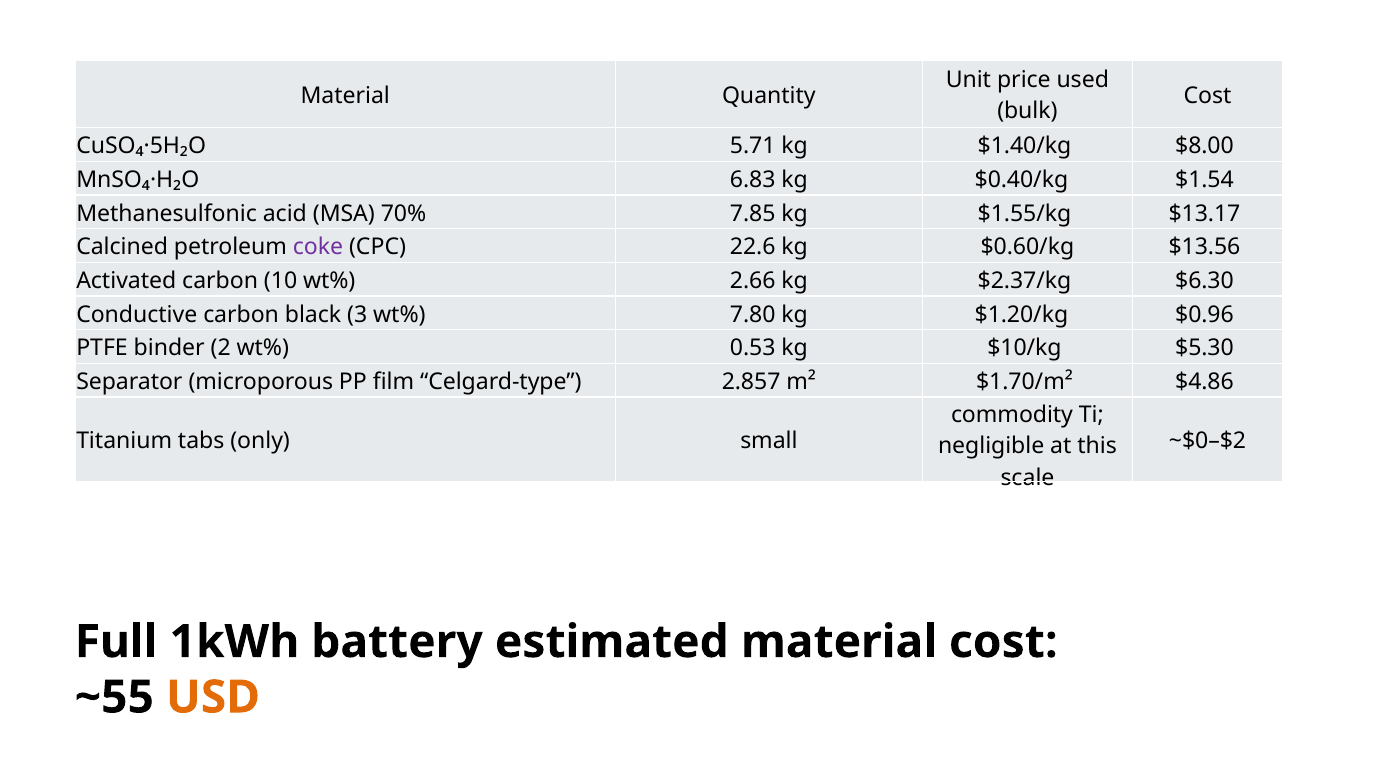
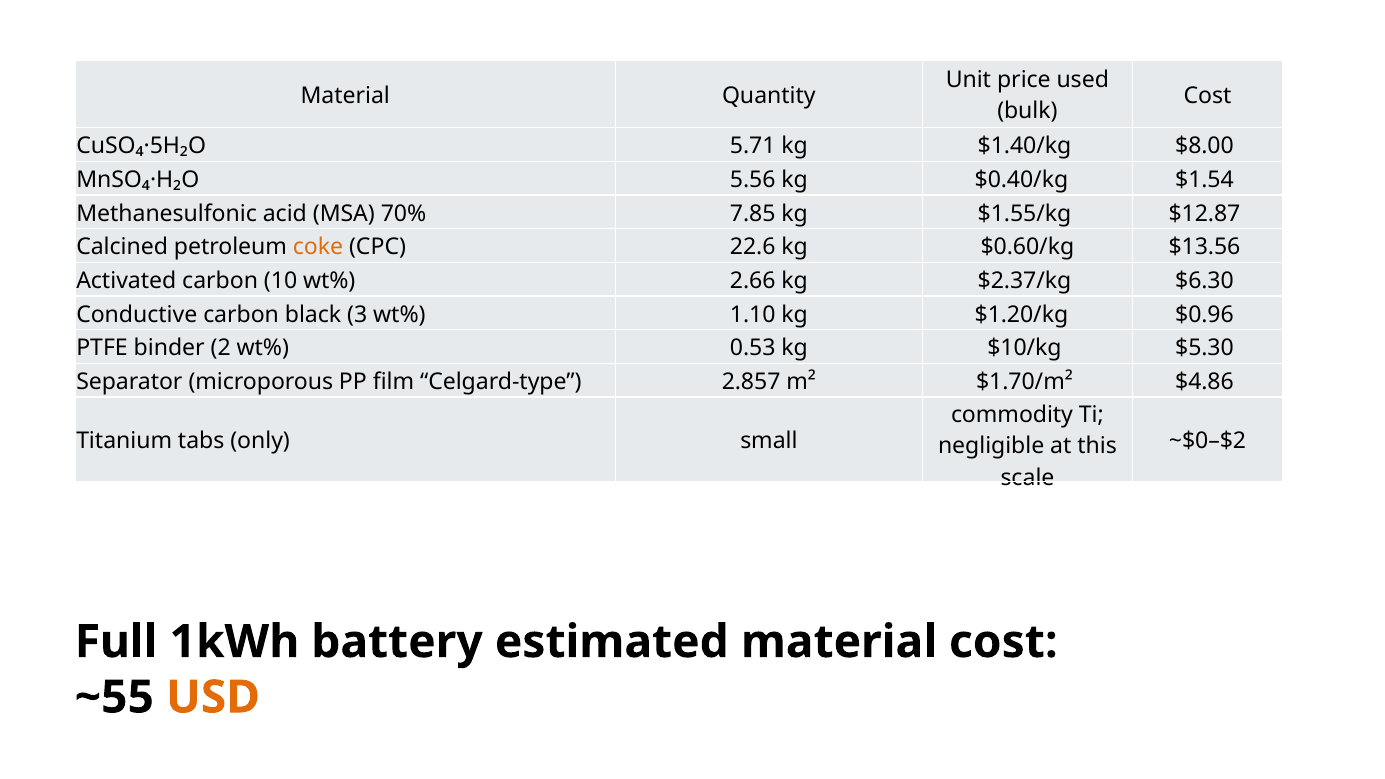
6.83: 6.83 -> 5.56 (753, 180)
$13.17: $13.17 -> $12.87 (1204, 214)
coke colour: purple -> orange (318, 247)
7.80: 7.80 -> 1.10 (753, 315)
